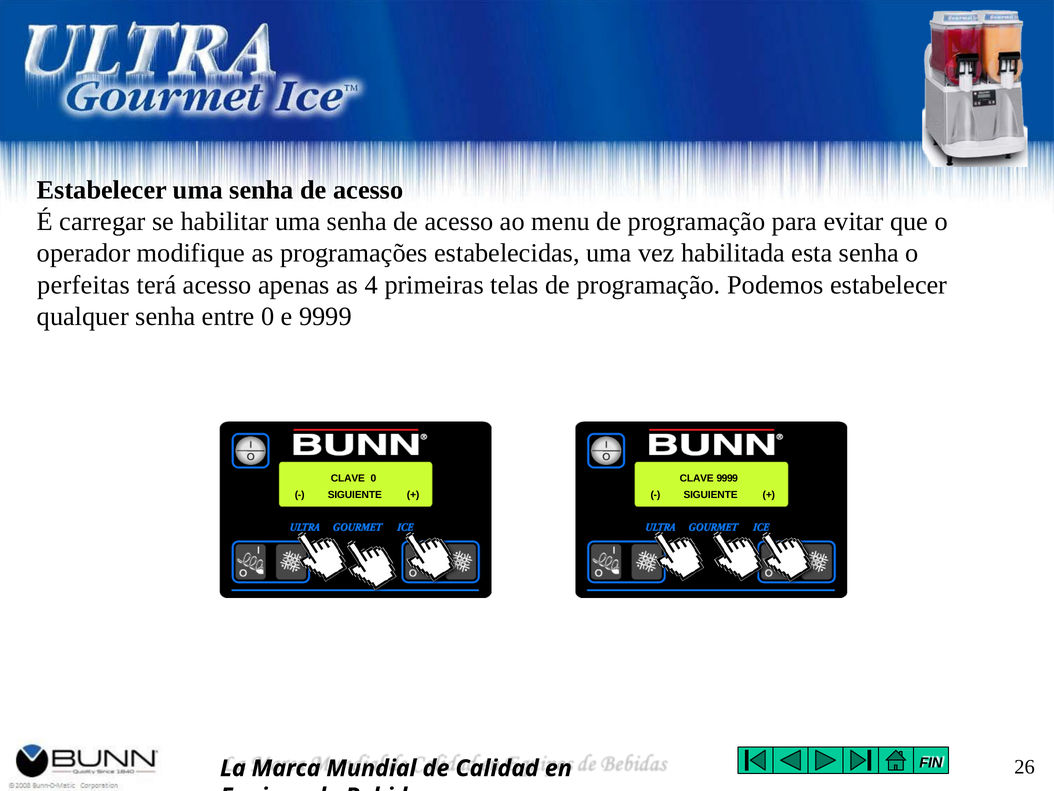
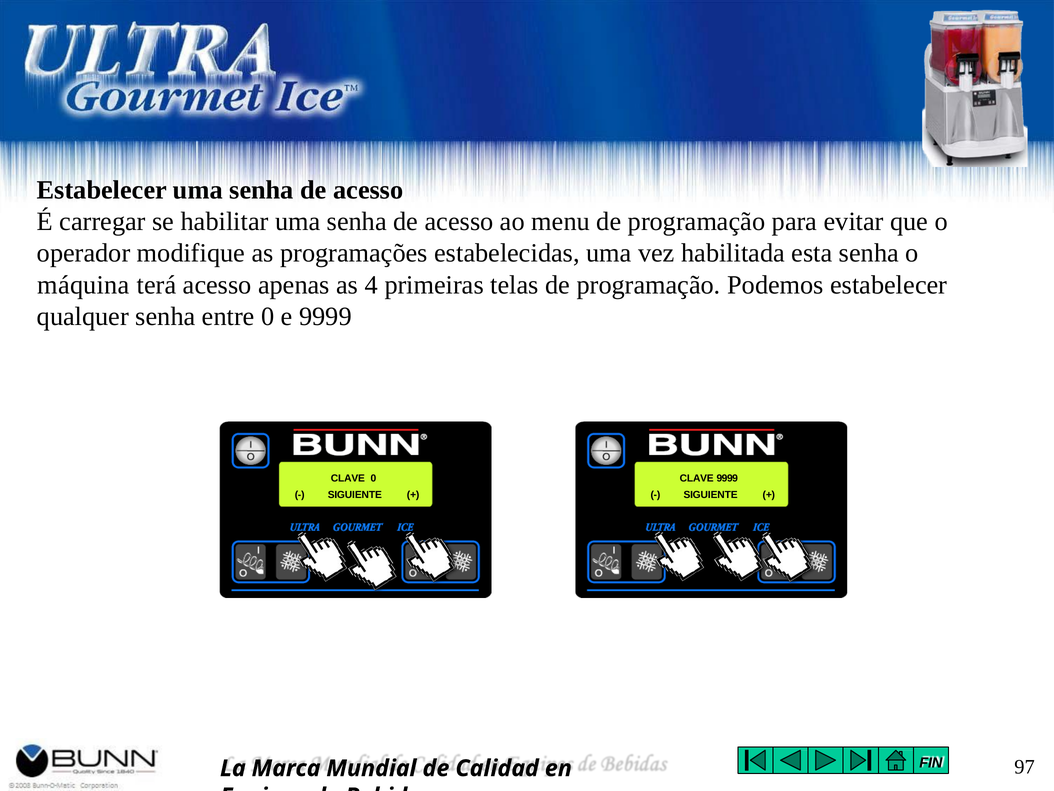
perfeitas: perfeitas -> máquina (83, 285)
26: 26 -> 97 (1025, 767)
